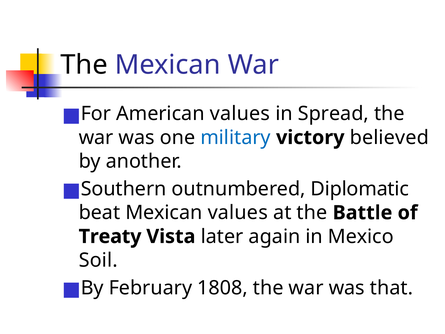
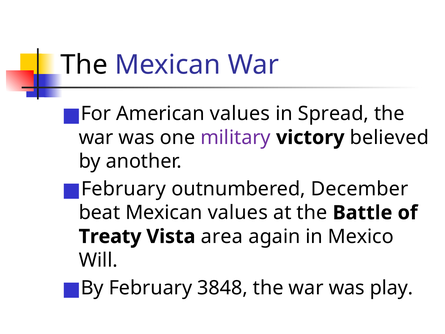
military colour: blue -> purple (236, 137)
Southern: Southern -> February (123, 189)
Diplomatic: Diplomatic -> December (360, 189)
later: later -> area (222, 236)
Soil: Soil -> Will (98, 260)
1808: 1808 -> 3848 (223, 288)
that: that -> play (392, 288)
